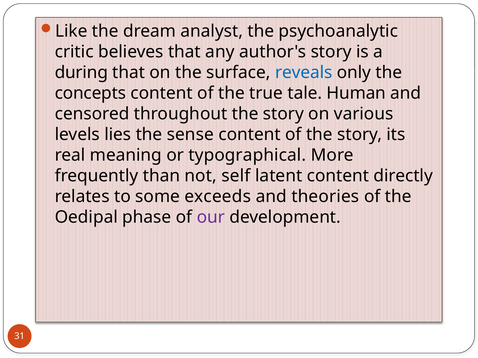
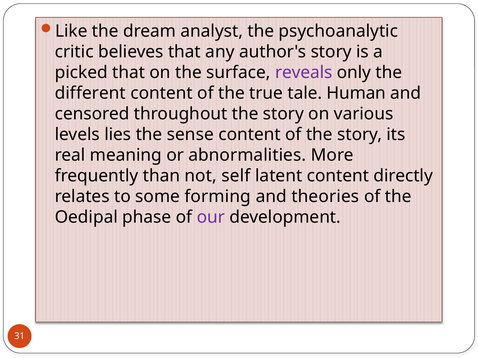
during: during -> picked (81, 73)
reveals colour: blue -> purple (304, 73)
concepts: concepts -> different (90, 93)
typographical: typographical -> abnormalities (247, 156)
exceeds: exceeds -> forming (218, 197)
